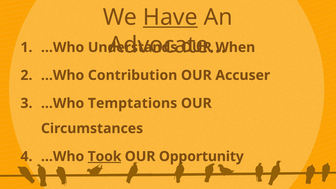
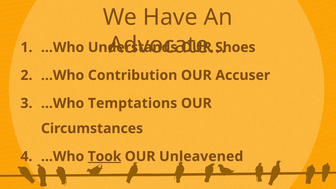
Have underline: present -> none (170, 17)
When: When -> Shoes (235, 47)
Opportunity: Opportunity -> Unleavened (201, 156)
